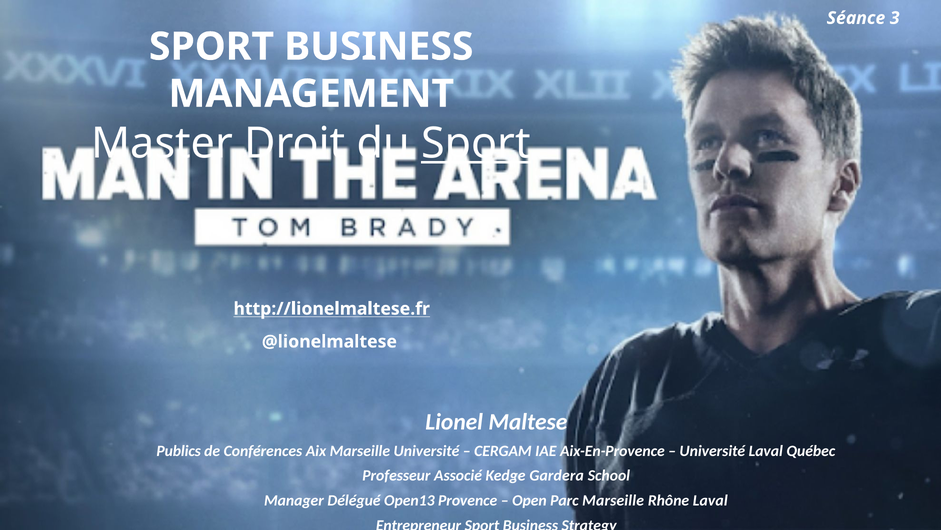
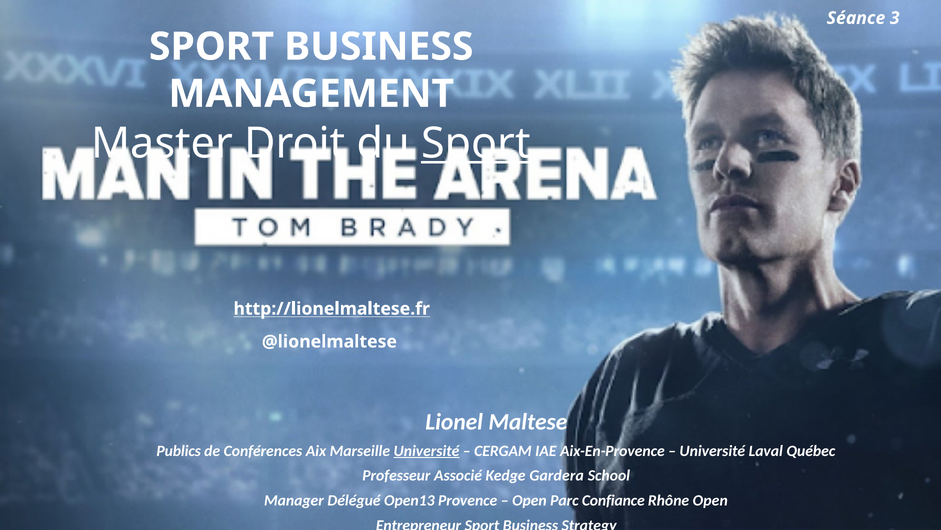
Université underline: none -> present (427, 450)
Parc Marseille: Marseille -> Confiance (613, 500)
Rhône Laval: Laval -> Open (710, 500)
